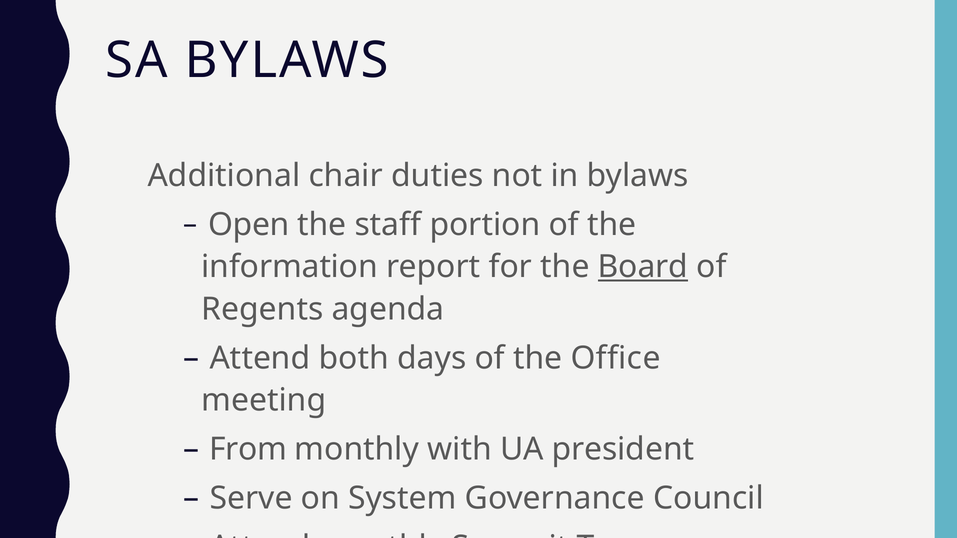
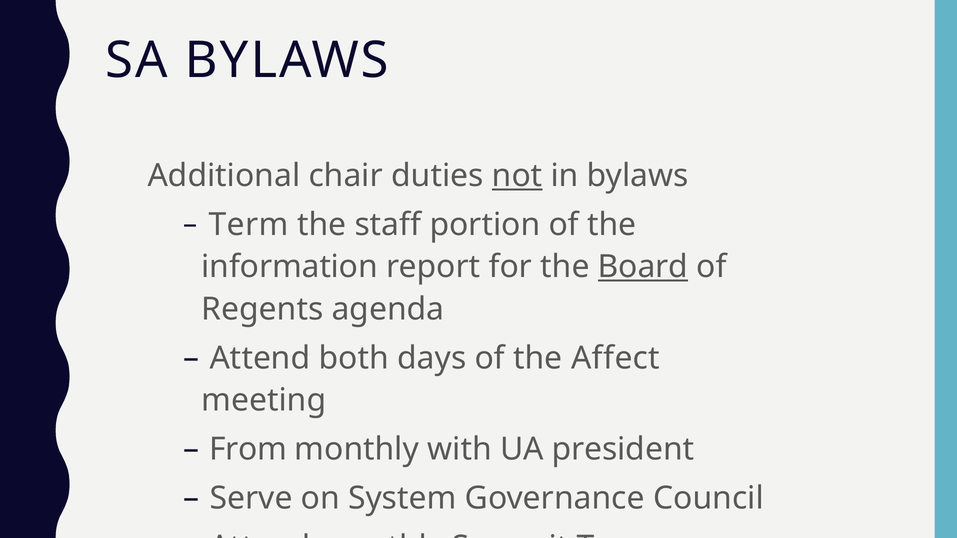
not underline: none -> present (517, 176)
Open: Open -> Term (249, 225)
Office: Office -> Affect (616, 358)
